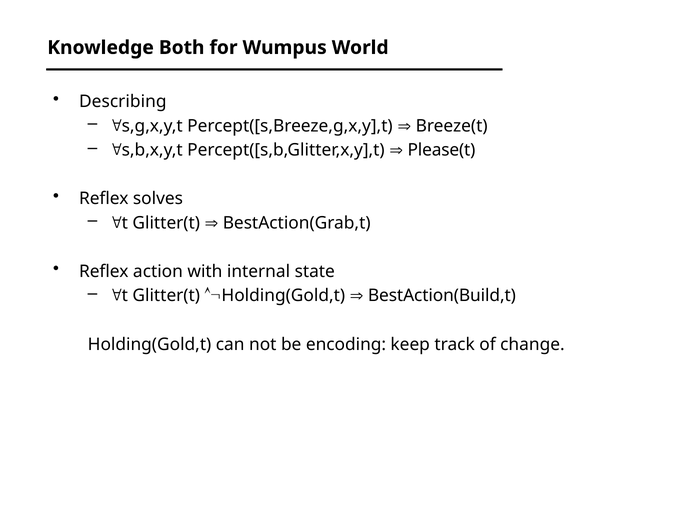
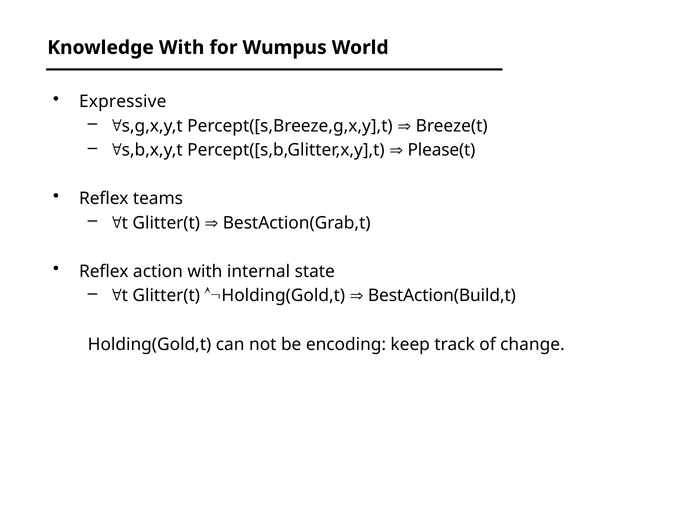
Knowledge Both: Both -> With (182, 48)
Describing: Describing -> Expressive (123, 102)
solves: solves -> teams (158, 199)
